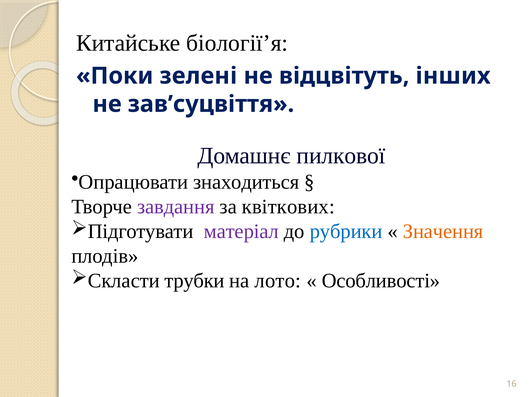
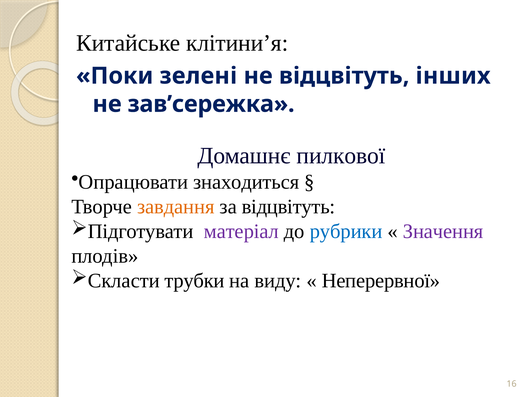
біології’я: біології’я -> клітини’я (237, 43)
зав’суцвіття: зав’суцвіття -> зав’сережка (211, 104)
завдання colour: purple -> orange (176, 207)
за квіткових: квіткових -> відцвітуть (289, 207)
Значення colour: orange -> purple (443, 231)
лото: лото -> виду (278, 281)
Особливості: Особливості -> Неперервної (381, 281)
